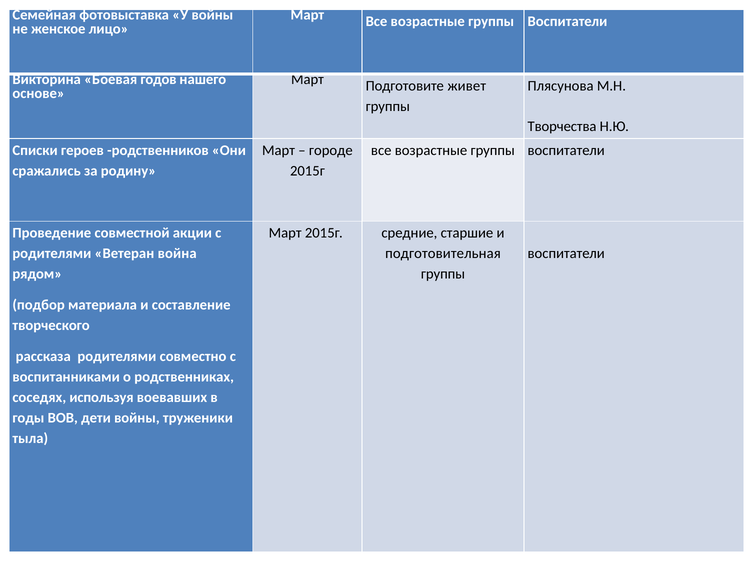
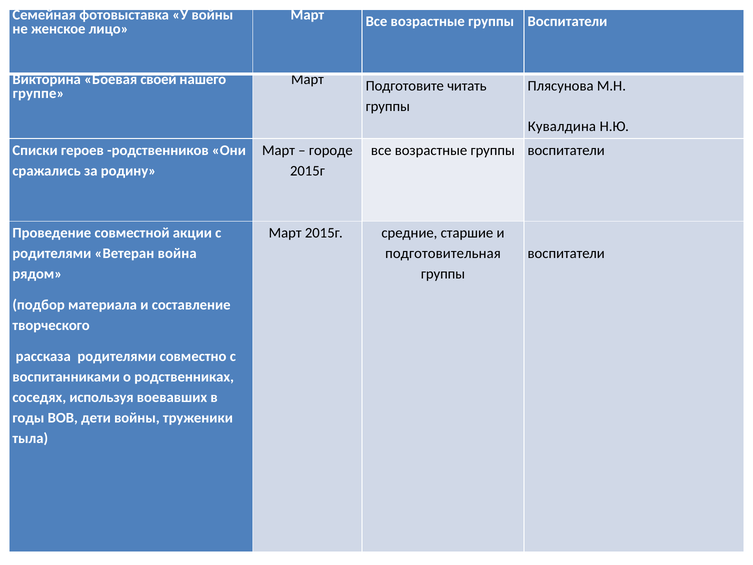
годов: годов -> своей (158, 79)
живет: живет -> читать (467, 86)
основе: основе -> группе (39, 94)
Творчества: Творчества -> Кувалдина (562, 126)
